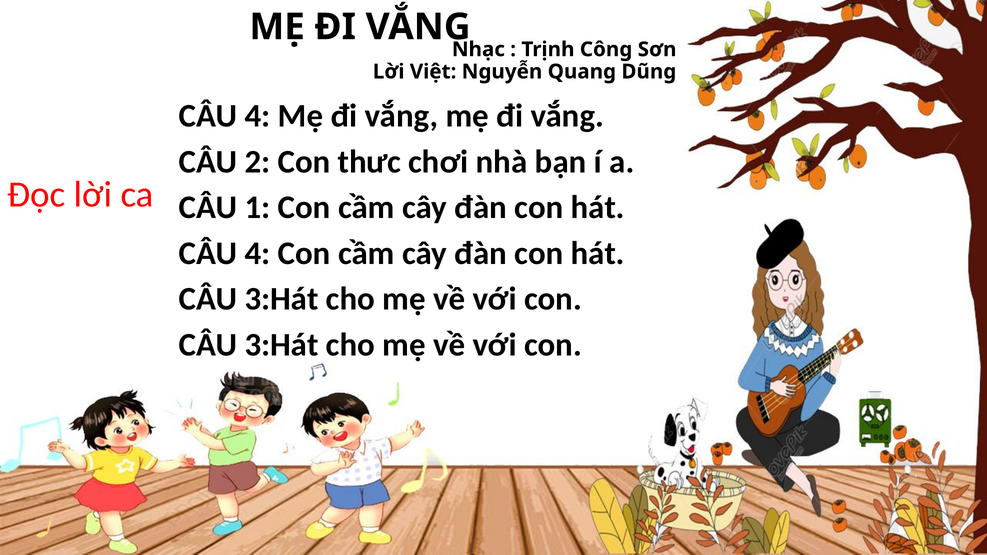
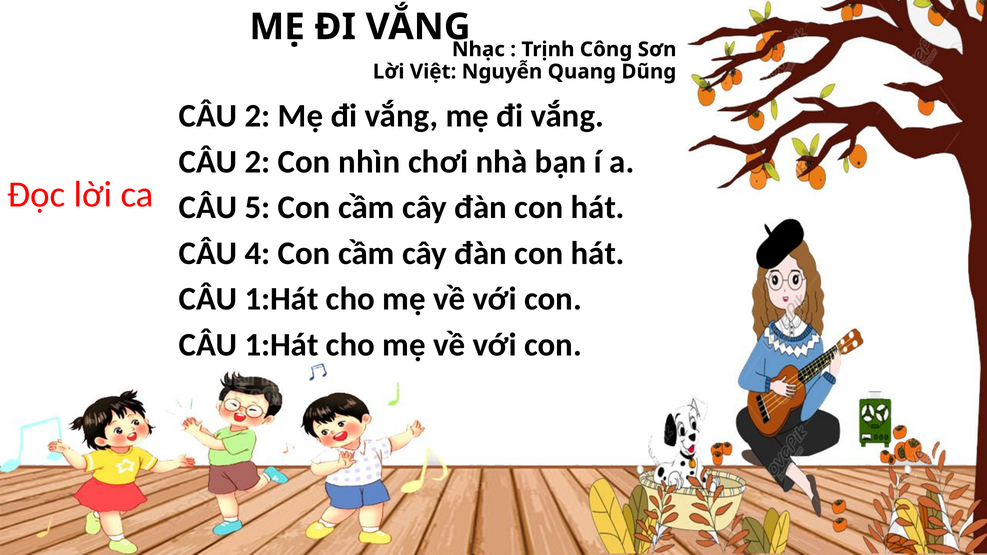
4: 4 -> 2 (257, 116)
thưc: thưc -> nhìn (369, 162)
1: 1 -> 5 (257, 208)
3:Hát: 3:Hát -> 1:Hát (282, 299)
3:Hát: 3:Hát -> 1:Hát (282, 345)
